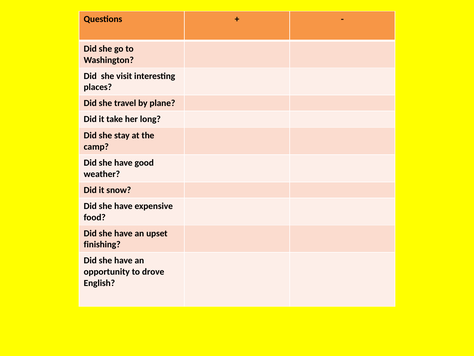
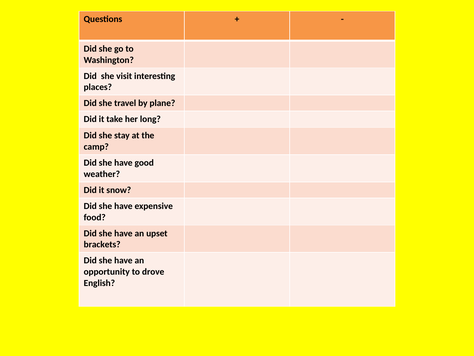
finishing: finishing -> brackets (102, 244)
